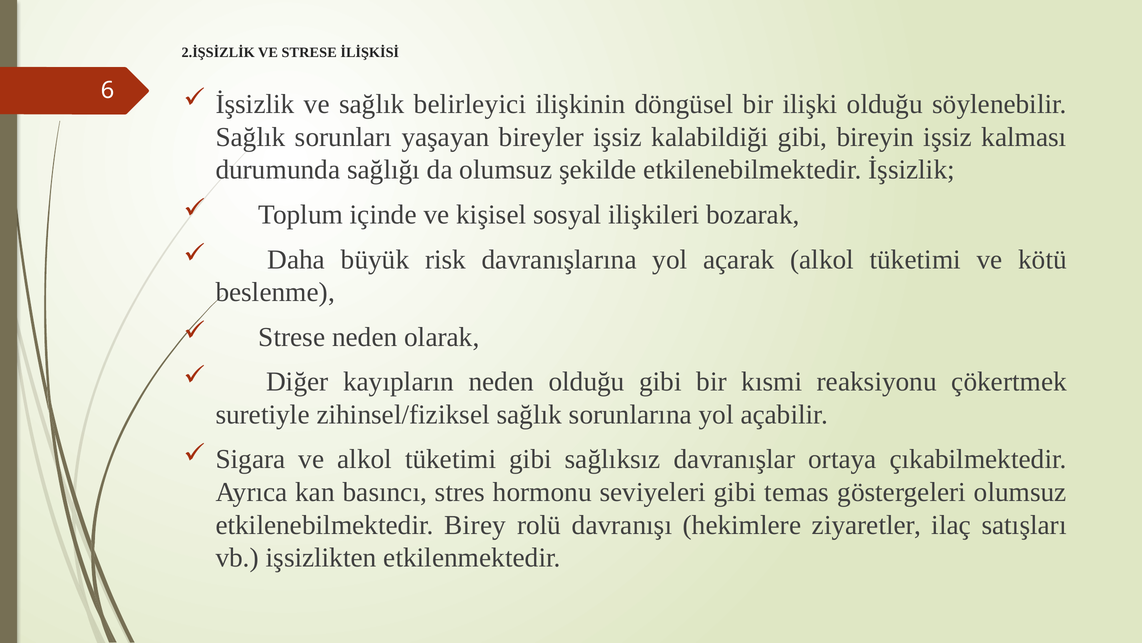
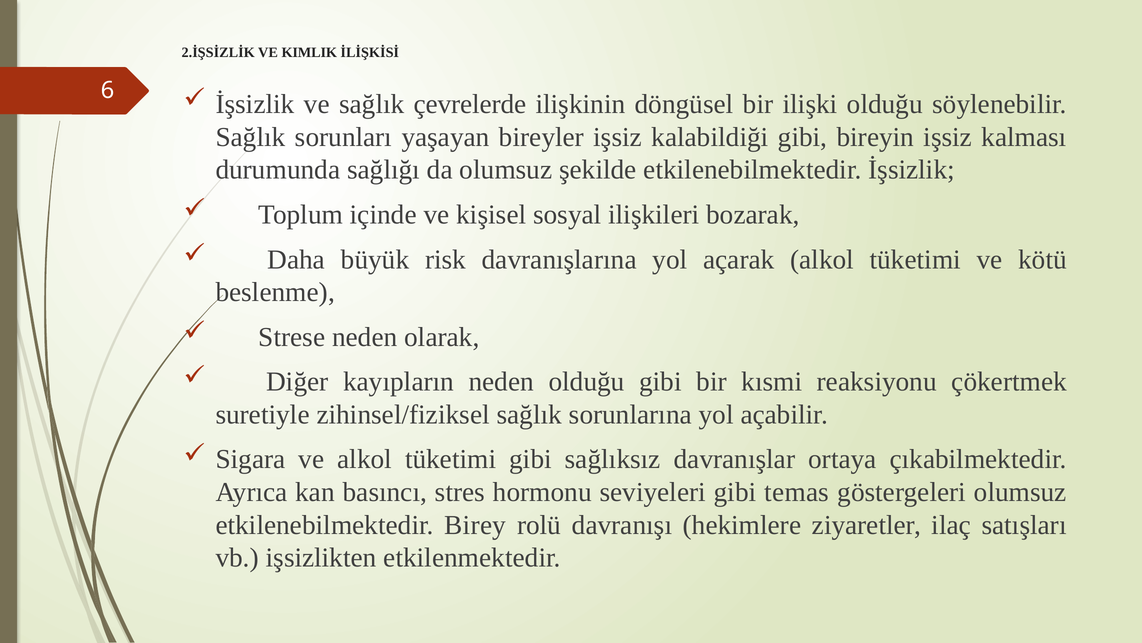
VE STRESE: STRESE -> KIMLIK (309, 52)
belirleyici: belirleyici -> çevrelerde (470, 104)
